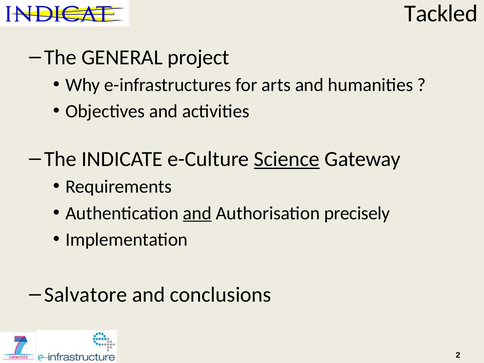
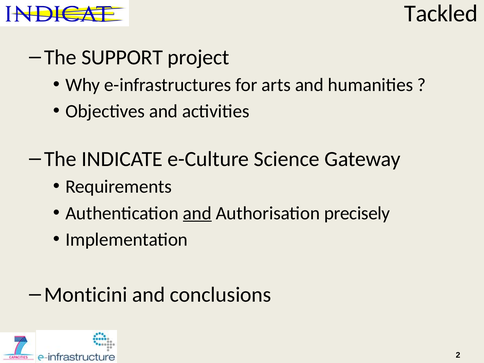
GENERAL: GENERAL -> SUPPORT (122, 57)
Science underline: present -> none (287, 159)
Salvatore: Salvatore -> Monticini (86, 295)
